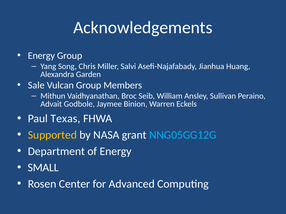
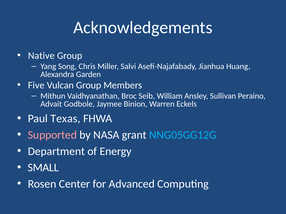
Energy: Energy -> Native (41, 56)
Sale: Sale -> Five (36, 85)
Supported colour: yellow -> pink (52, 135)
